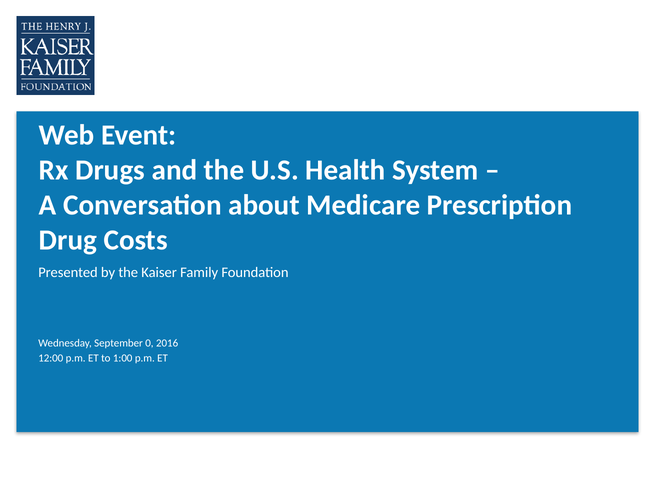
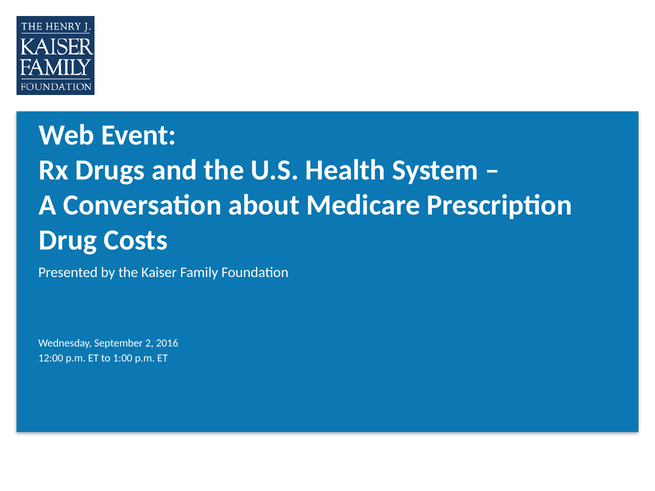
0: 0 -> 2 (149, 343)
